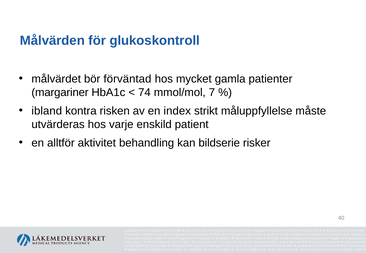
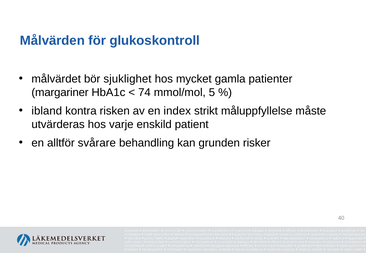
förväntad: förväntad -> sjuklighet (127, 79)
7: 7 -> 5 (212, 92)
aktivitet: aktivitet -> svårare (97, 143)
bildserie: bildserie -> grunden (219, 143)
